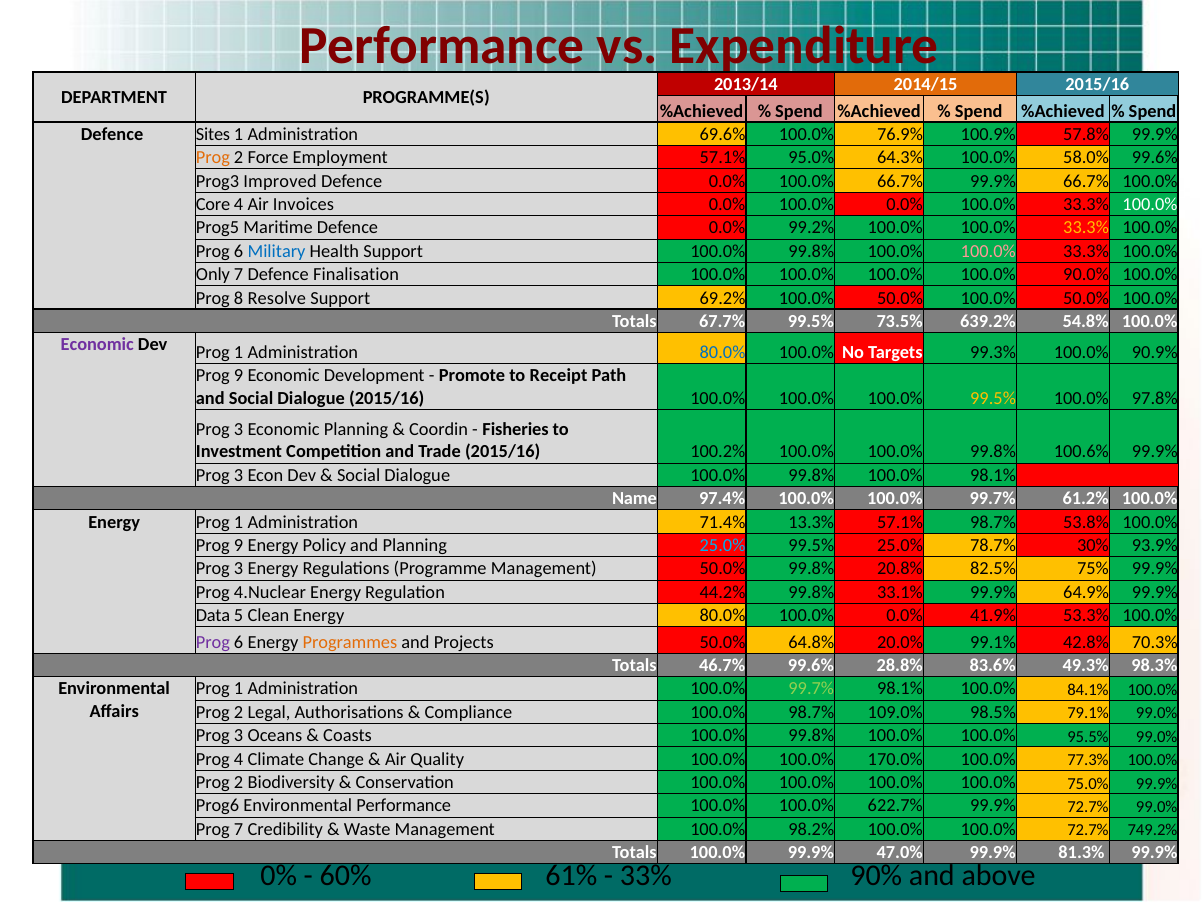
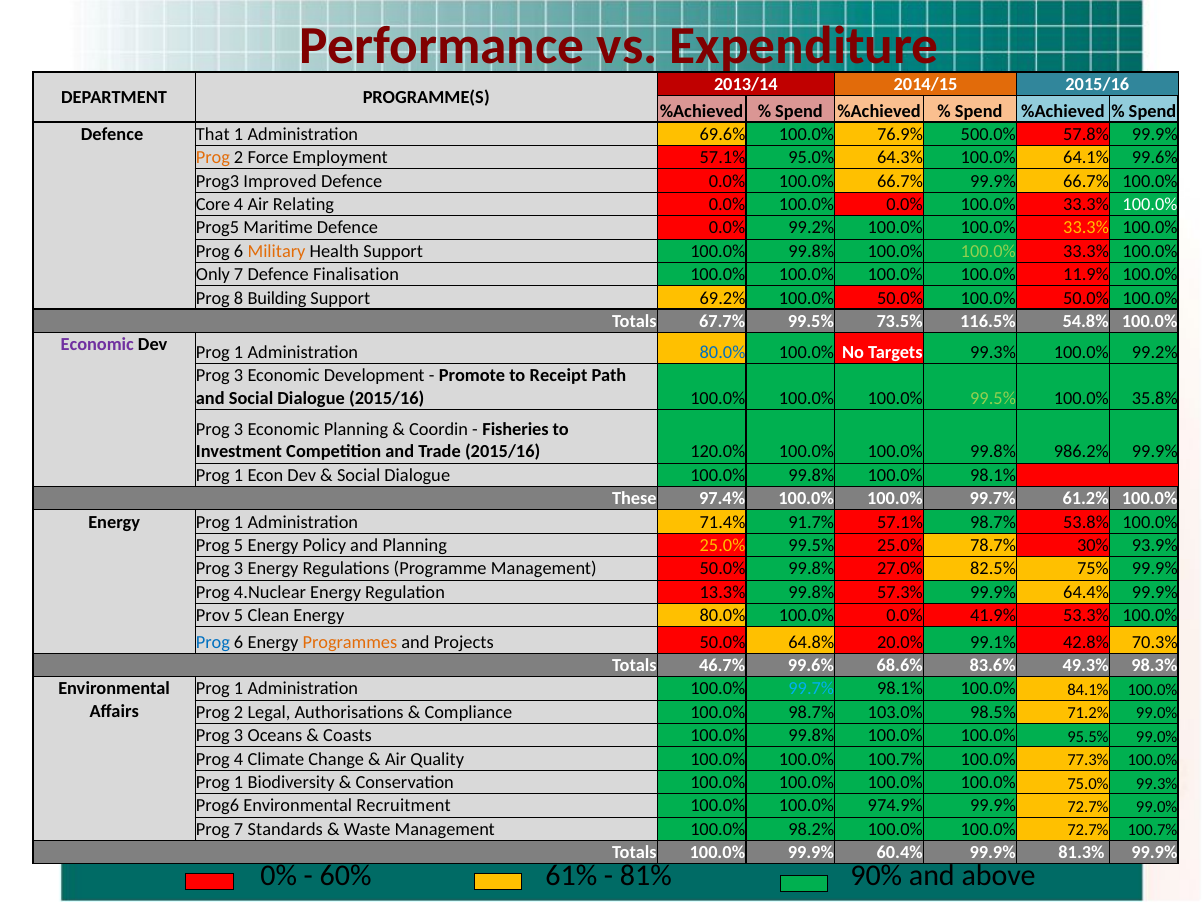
Sites: Sites -> That (213, 134)
100.9%: 100.9% -> 500.0% (988, 134)
58.0%: 58.0% -> 64.1% (1086, 158)
Invoices: Invoices -> Relating (304, 204)
Military colour: blue -> orange (277, 251)
100.0% colour: pink -> light green (988, 251)
90.0%: 90.0% -> 11.9% (1086, 275)
Resolve: Resolve -> Building (277, 298)
639.2%: 639.2% -> 116.5% (988, 321)
100.0% 90.9%: 90.9% -> 99.2% (1155, 352)
9: 9 -> 3 (239, 376)
99.5% colour: yellow -> light green (993, 398)
97.8%: 97.8% -> 35.8% (1155, 398)
100.2%: 100.2% -> 120.0% (718, 452)
100.6%: 100.6% -> 986.2% (1081, 452)
3: 3 -> 1 (239, 475)
Name: Name -> These (634, 498)
13.3%: 13.3% -> 91.7% (811, 522)
9: 9 -> 5 (239, 545)
25.0% colour: light blue -> yellow (723, 545)
20.8%: 20.8% -> 27.0% (900, 569)
44.2%: 44.2% -> 13.3% (723, 592)
33.1%: 33.1% -> 57.3% (900, 592)
64.9%: 64.9% -> 64.4% (1086, 592)
Data: Data -> Prov (213, 615)
Prog colour: purple -> blue (213, 642)
28.8%: 28.8% -> 68.6% (900, 665)
99.7% colour: light green -> light blue (811, 689)
109.0%: 109.0% -> 103.0% (895, 712)
79.1%: 79.1% -> 71.2% (1088, 713)
100.0% 170.0%: 170.0% -> 100.7% (895, 759)
2: 2 -> 1 (239, 782)
75.0% 99.9%: 99.9% -> 99.3% (1157, 783)
Environmental Performance: Performance -> Recruitment (404, 805)
622.7%: 622.7% -> 974.9% (895, 805)
Credibility: Credibility -> Standards (285, 829)
72.7% 749.2%: 749.2% -> 100.7% (1152, 830)
47.0%: 47.0% -> 60.4% (900, 852)
33%: 33% -> 81% (646, 876)
